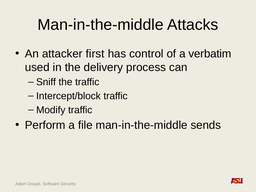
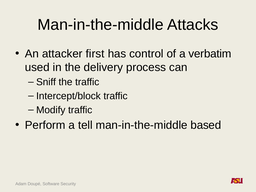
file: file -> tell (85, 125)
sends: sends -> based (206, 125)
